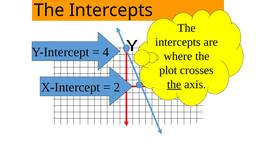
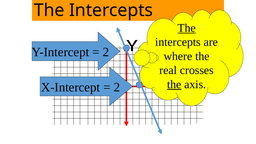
The underline: none -> present (187, 28)
4: 4 -> 2 (106, 52)
plot: plot -> real (168, 70)
